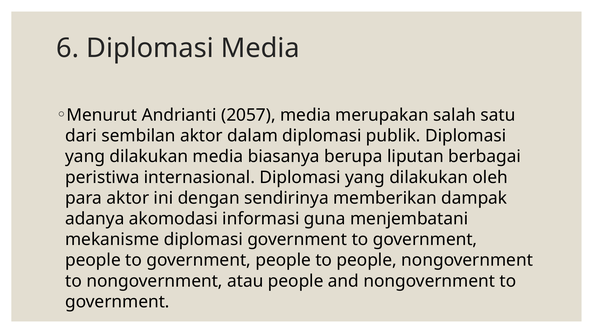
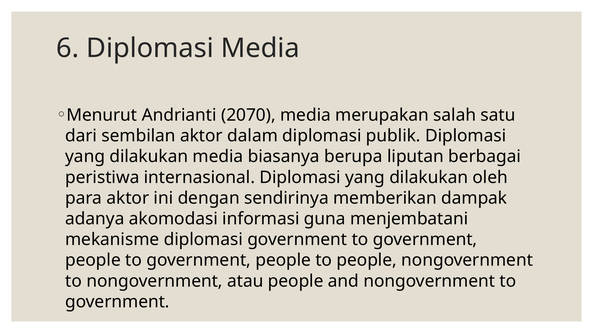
2057: 2057 -> 2070 (248, 115)
